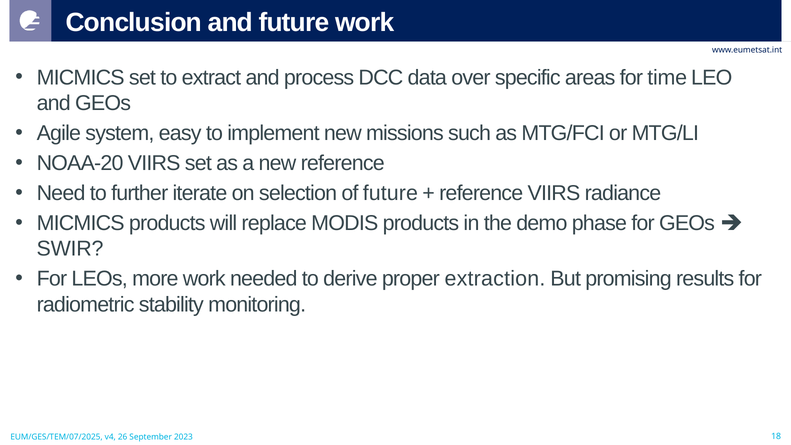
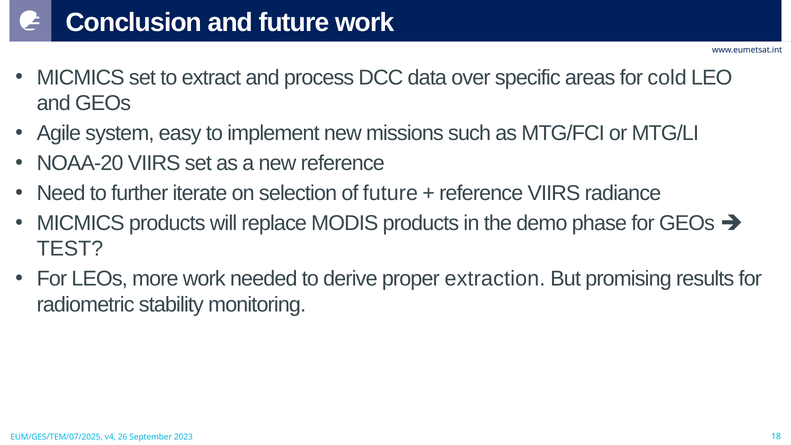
time: time -> cold (667, 78)
SWIR: SWIR -> TEST (70, 249)
